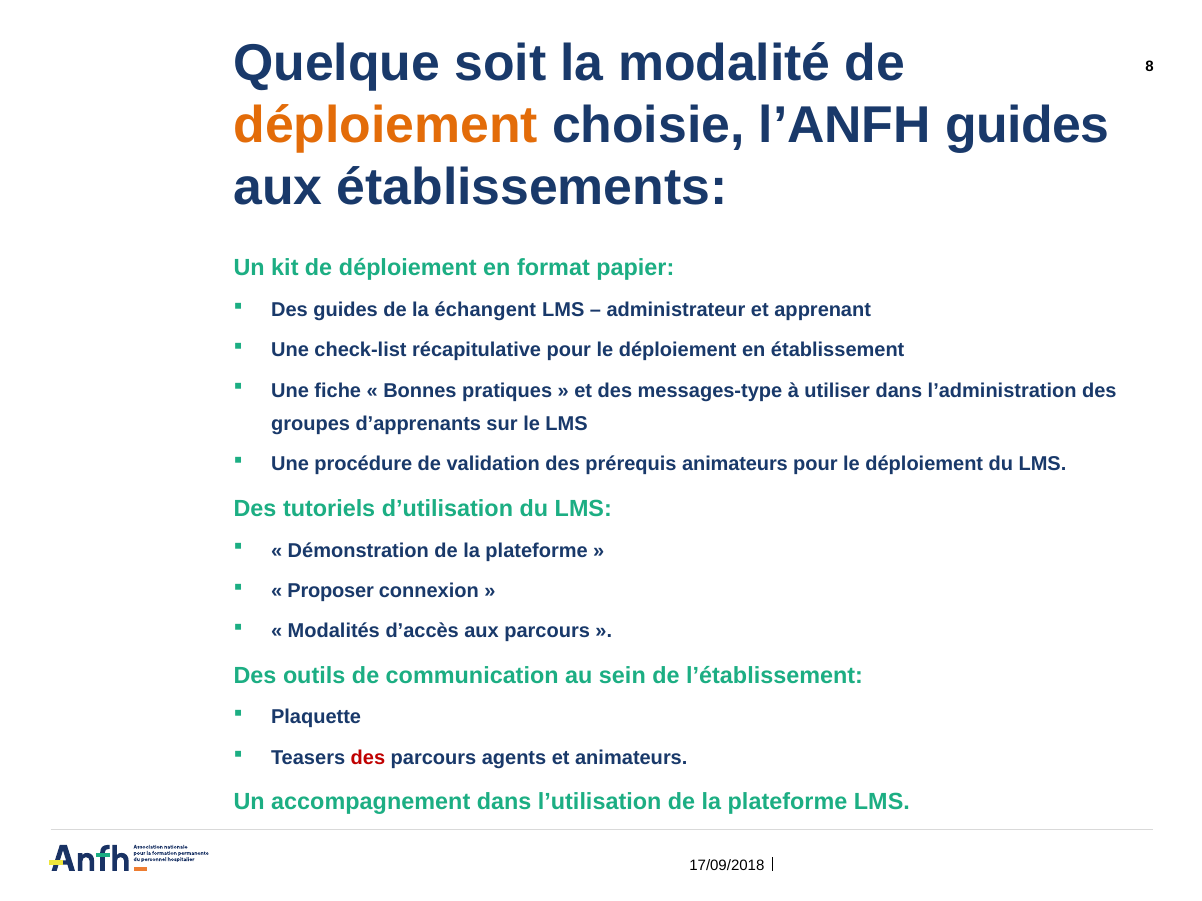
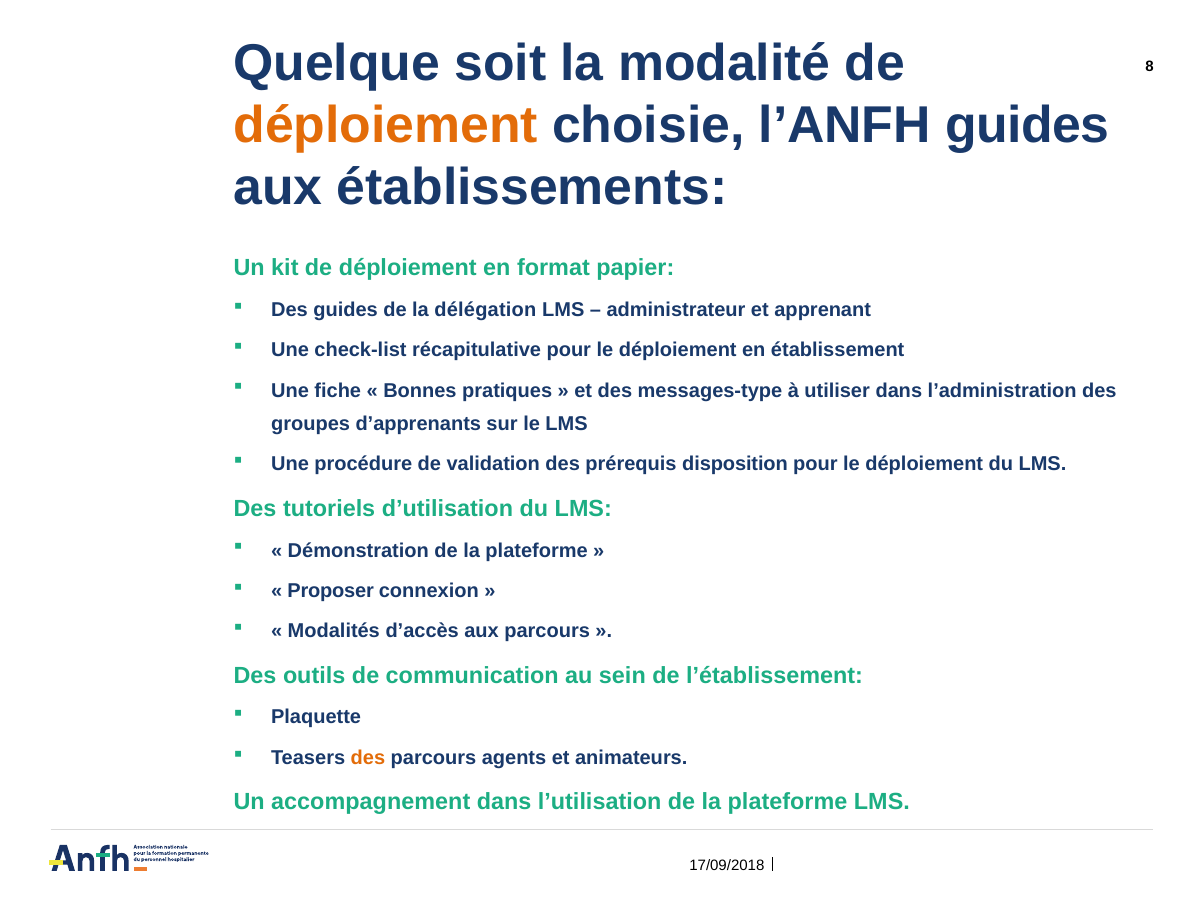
échangent: échangent -> délégation (485, 310)
prérequis animateurs: animateurs -> disposition (735, 465)
des colour: red -> orange (368, 758)
